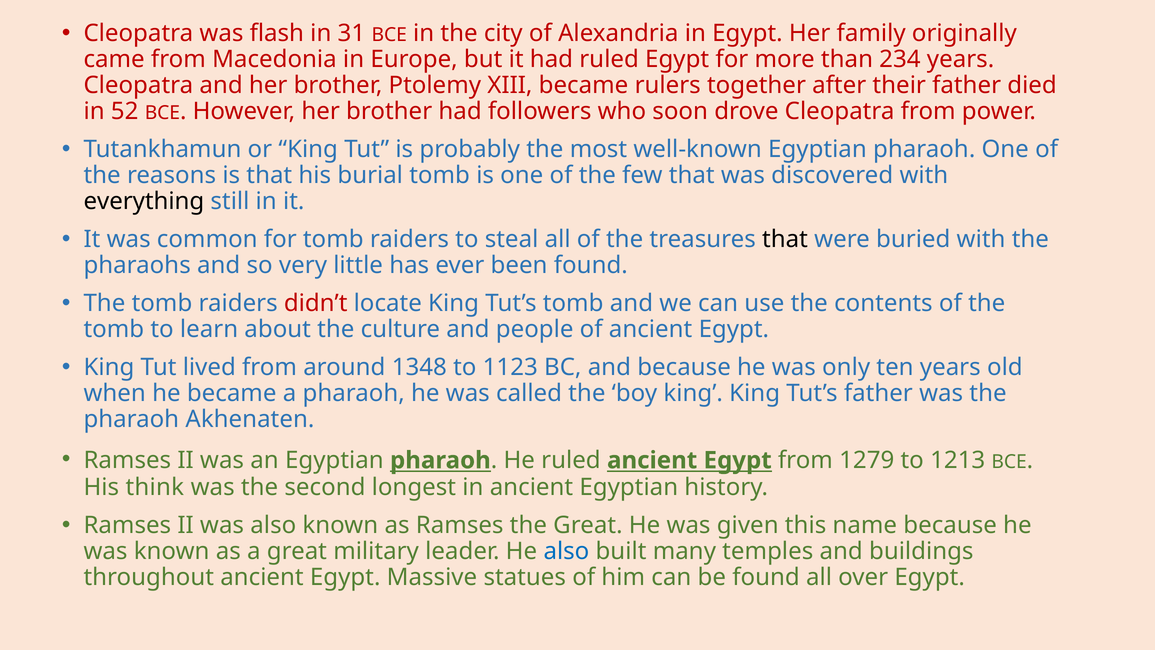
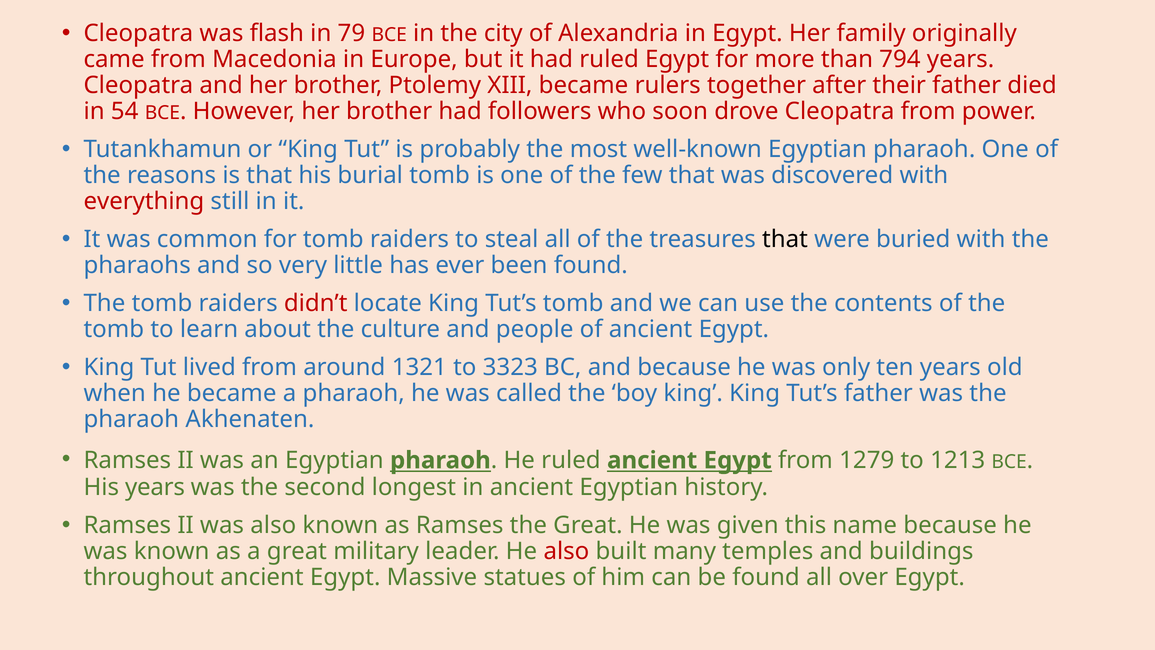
31: 31 -> 79 (351, 33)
234: 234 -> 794 (900, 59)
52: 52 -> 54 (125, 111)
everything colour: black -> red (144, 201)
1348: 1348 -> 1321 (419, 367)
1123: 1123 -> 3323 (510, 367)
His think: think -> years (155, 487)
also colour: blue -> red (566, 551)
